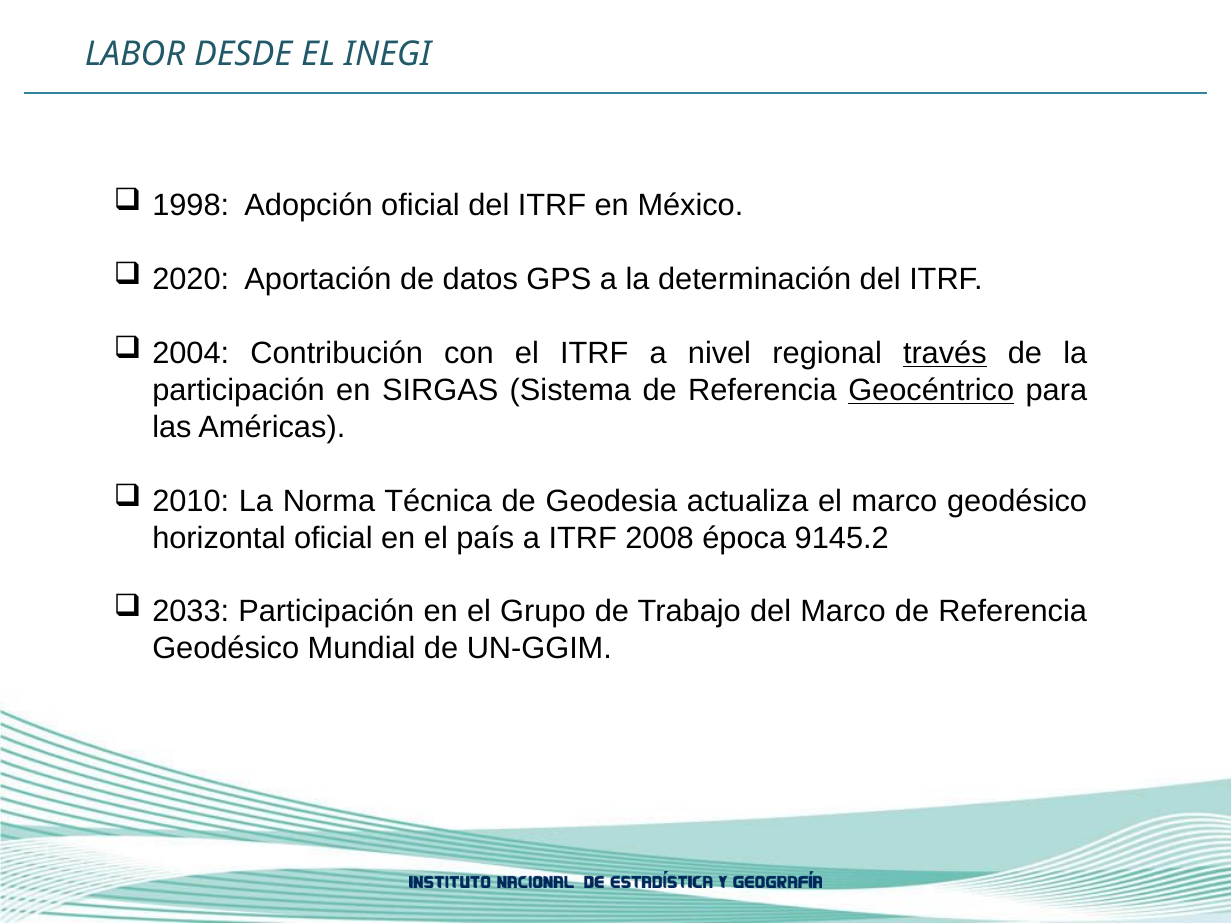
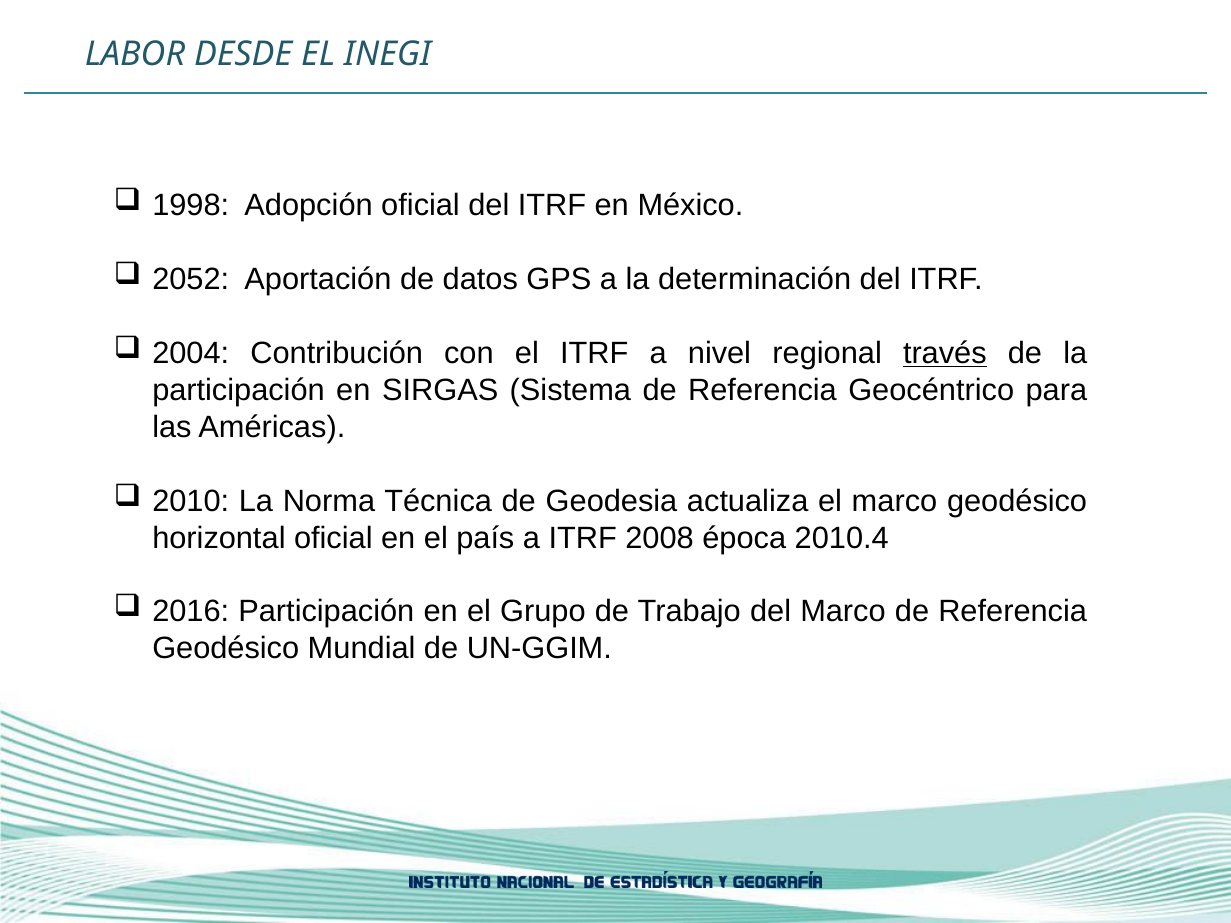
2020: 2020 -> 2052 (191, 280)
Geocéntrico underline: present -> none (931, 390)
9145.2: 9145.2 -> 2010.4 (842, 538)
2033: 2033 -> 2016 (191, 612)
